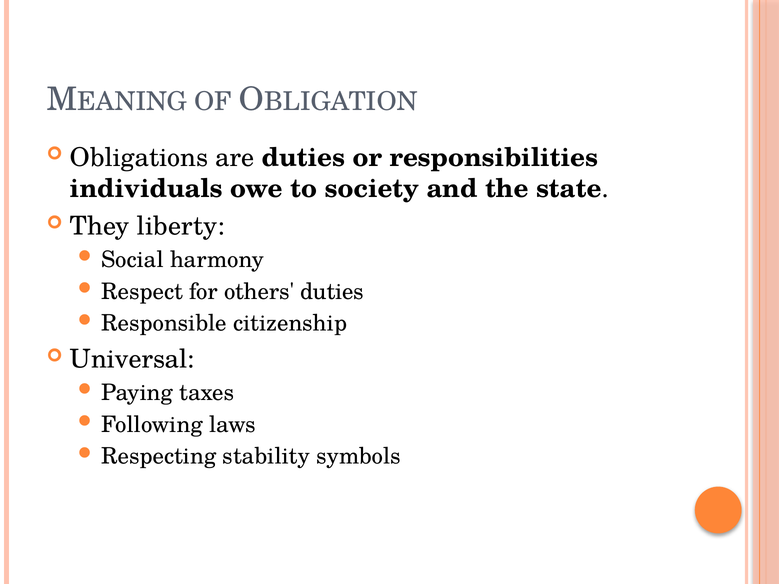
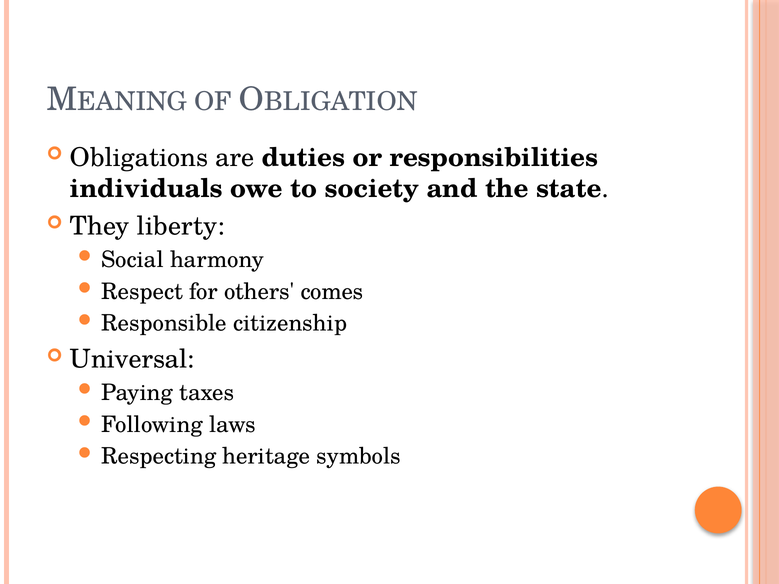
others duties: duties -> comes (332, 292)
stability: stability -> heritage (266, 457)
